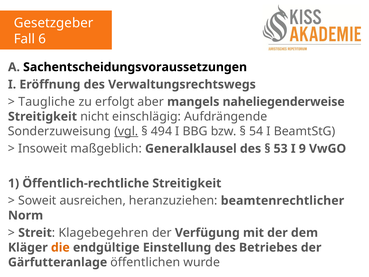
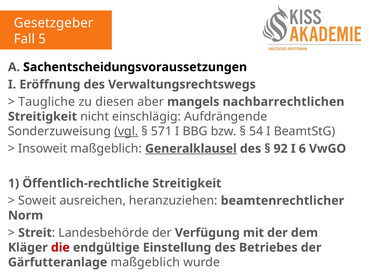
6: 6 -> 5 (42, 39)
erfolgt: erfolgt -> diesen (115, 102)
naheliegenderweise: naheliegenderweise -> nachbarrechtlichen (283, 102)
494: 494 -> 571 (161, 131)
Generalklausel underline: none -> present (191, 149)
53: 53 -> 92 (281, 149)
9: 9 -> 6 (302, 149)
Klagebegehren: Klagebegehren -> Landesbehörde (104, 233)
die colour: orange -> red (60, 247)
Gärfutteranlage öffentlichen: öffentlichen -> maßgeblich (145, 262)
